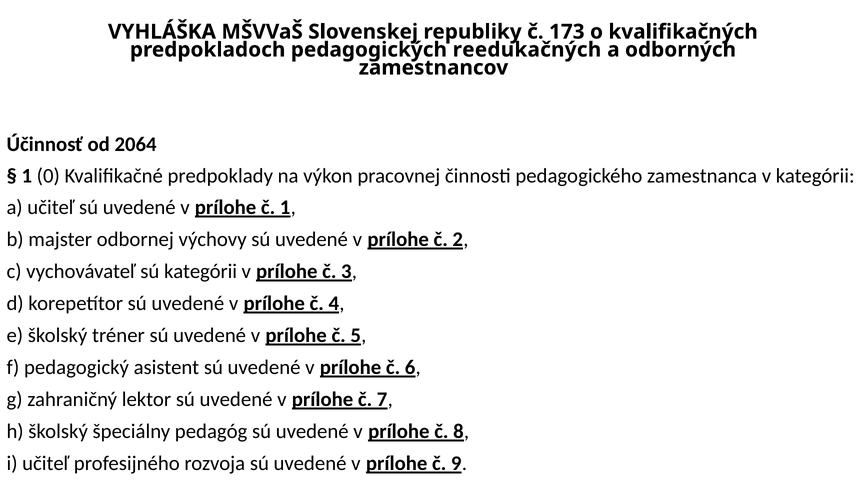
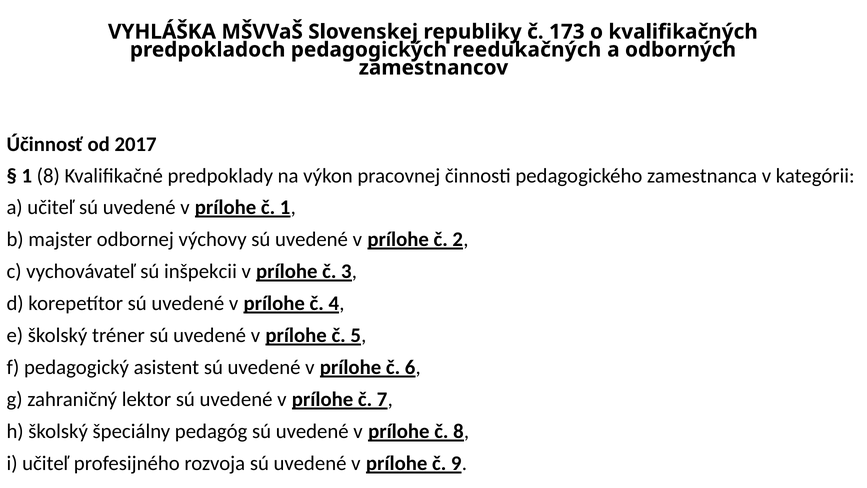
2064: 2064 -> 2017 (136, 144)
1 0: 0 -> 8 (48, 176)
sú kategórii: kategórii -> inšpekcii (200, 271)
